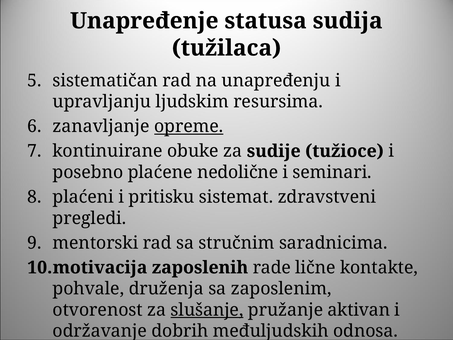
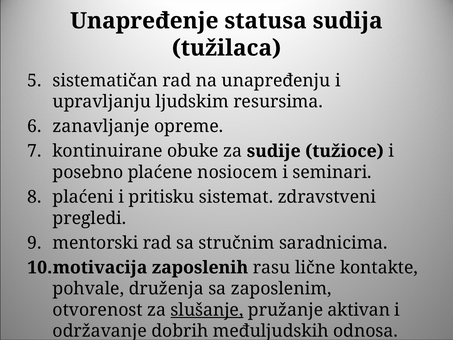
opreme underline: present -> none (189, 126)
nedolične: nedolične -> nosiocem (238, 172)
rade: rade -> rasu (272, 267)
